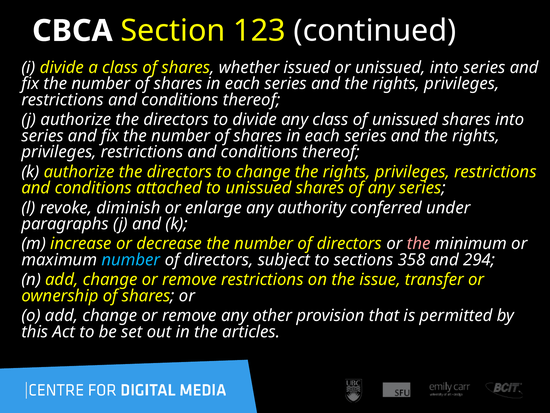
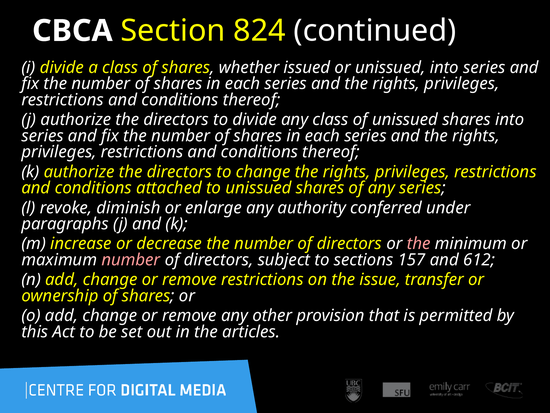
123: 123 -> 824 (259, 31)
number colour: light blue -> pink (131, 260)
358: 358 -> 157 (412, 260)
294: 294 -> 612 (479, 260)
